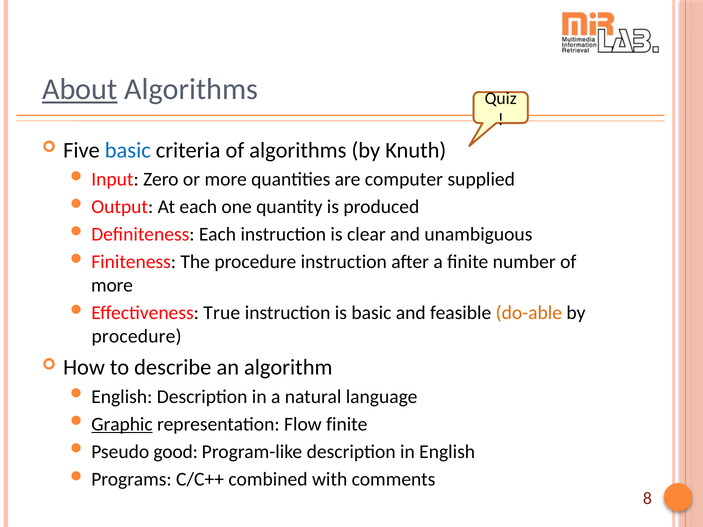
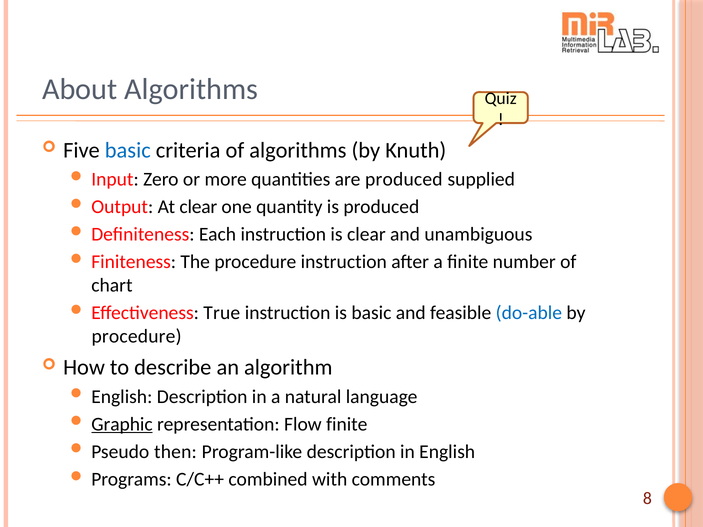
About underline: present -> none (80, 89)
are computer: computer -> produced (404, 179)
At each: each -> clear (198, 207)
more: more -> chart (112, 285)
do-able colour: orange -> blue (529, 313)
good: good -> then (175, 452)
